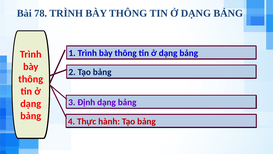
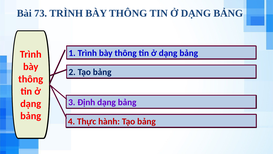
78: 78 -> 73 (41, 13)
